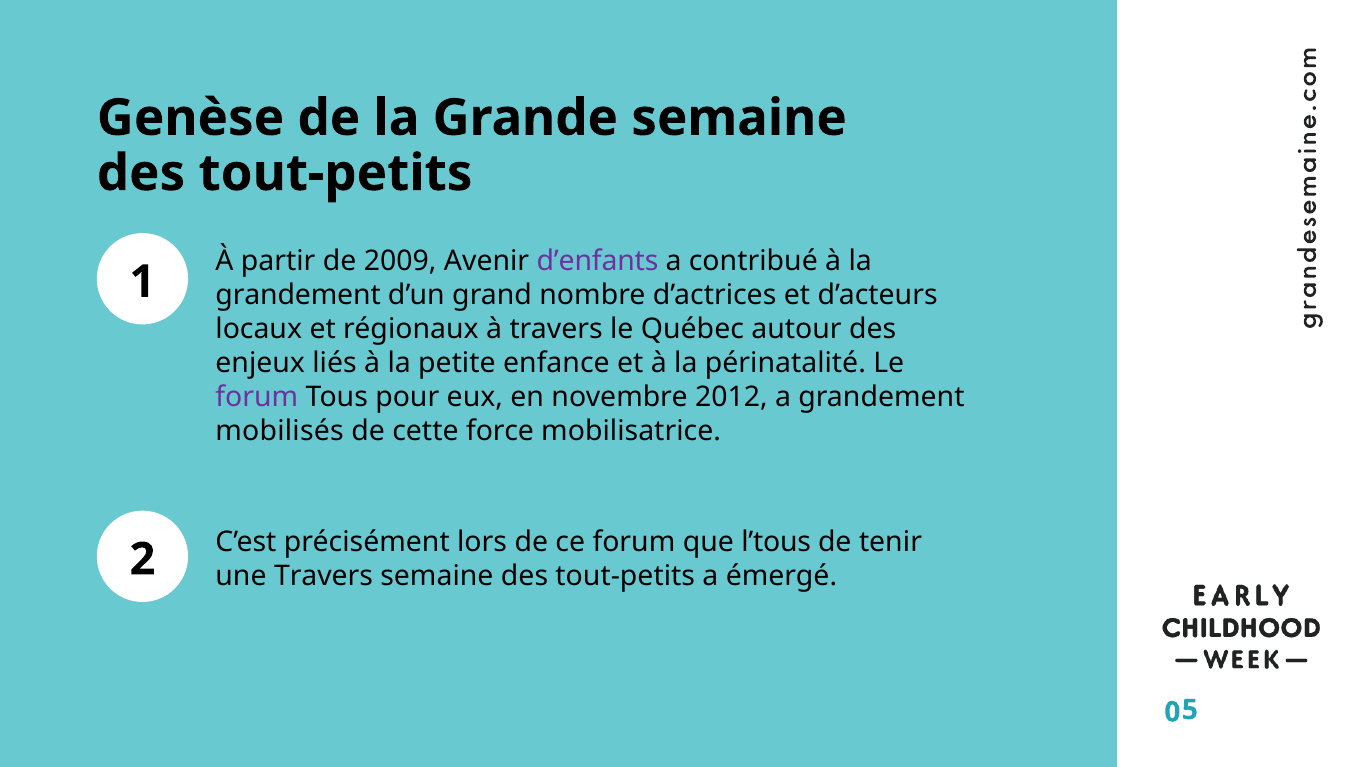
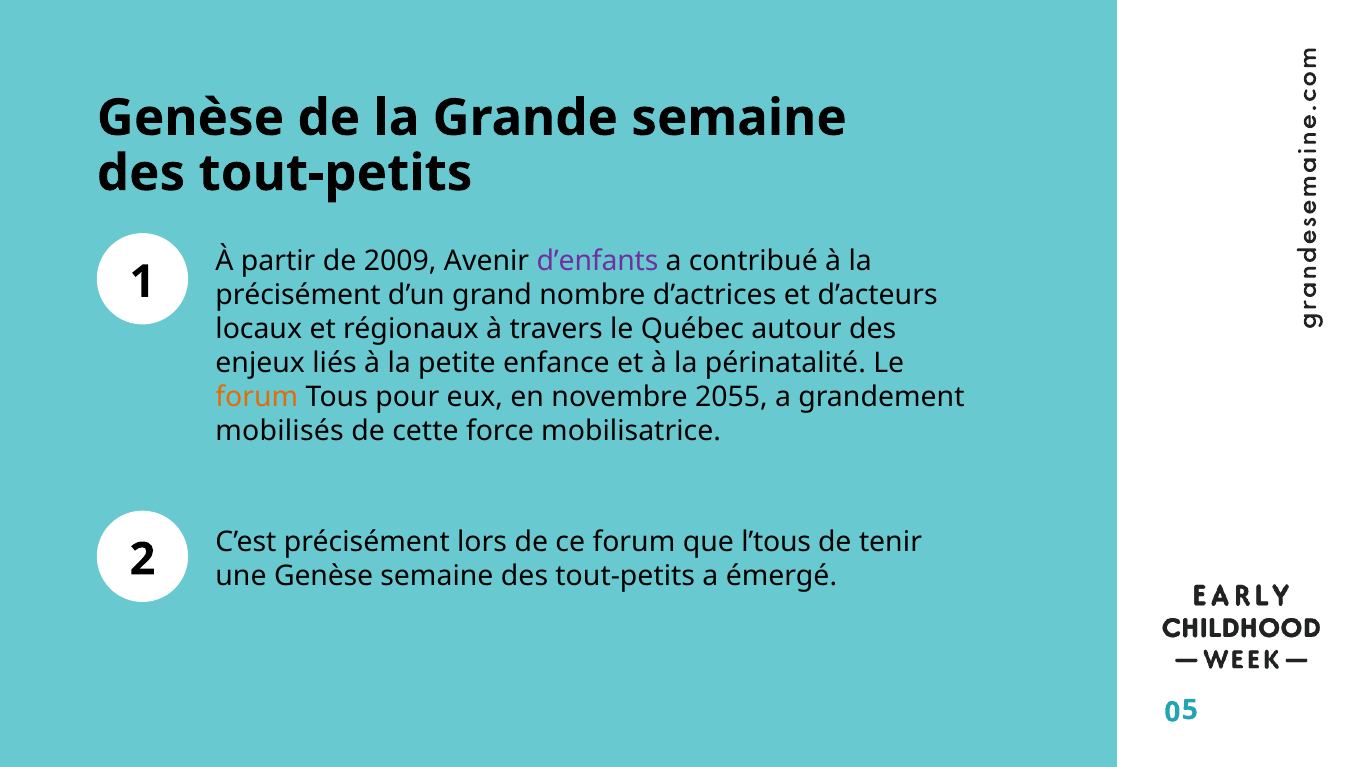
grandement: grandement -> précisément (298, 295)
forum colour: purple -> orange (257, 397)
2012: 2012 -> 2055 (731, 397)
une Travers: Travers -> Genèse (324, 576)
